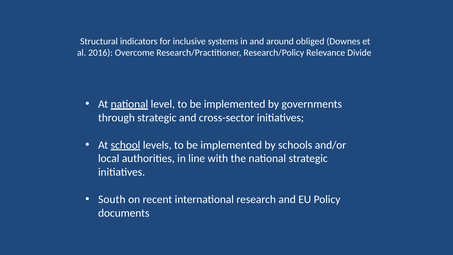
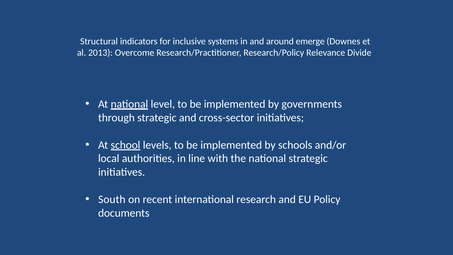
obliged: obliged -> emerge (310, 41)
2016: 2016 -> 2013 (100, 53)
